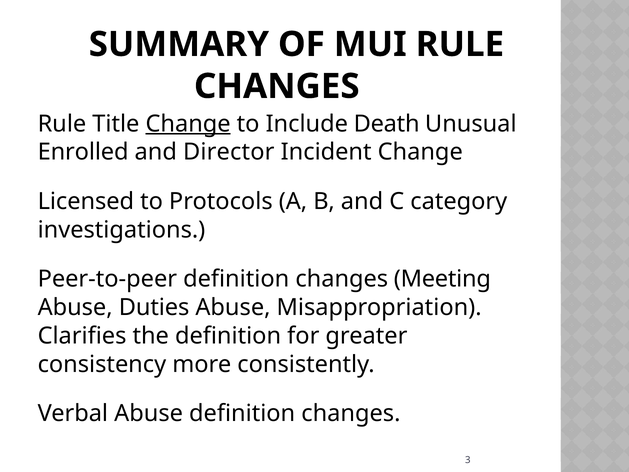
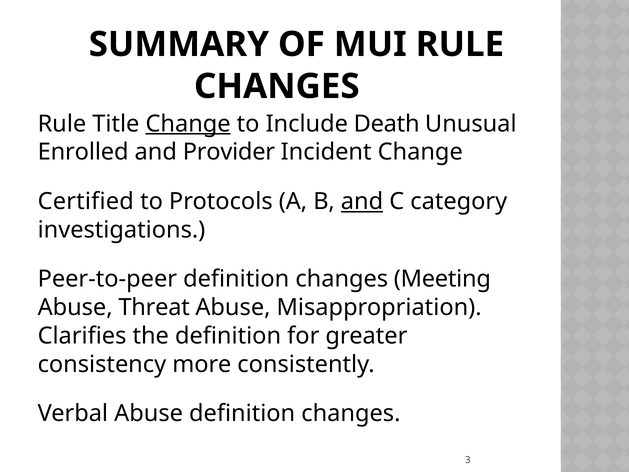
Director: Director -> Provider (229, 152)
Licensed: Licensed -> Certified (86, 201)
and underline: none -> present (362, 201)
Duties: Duties -> Threat (154, 307)
